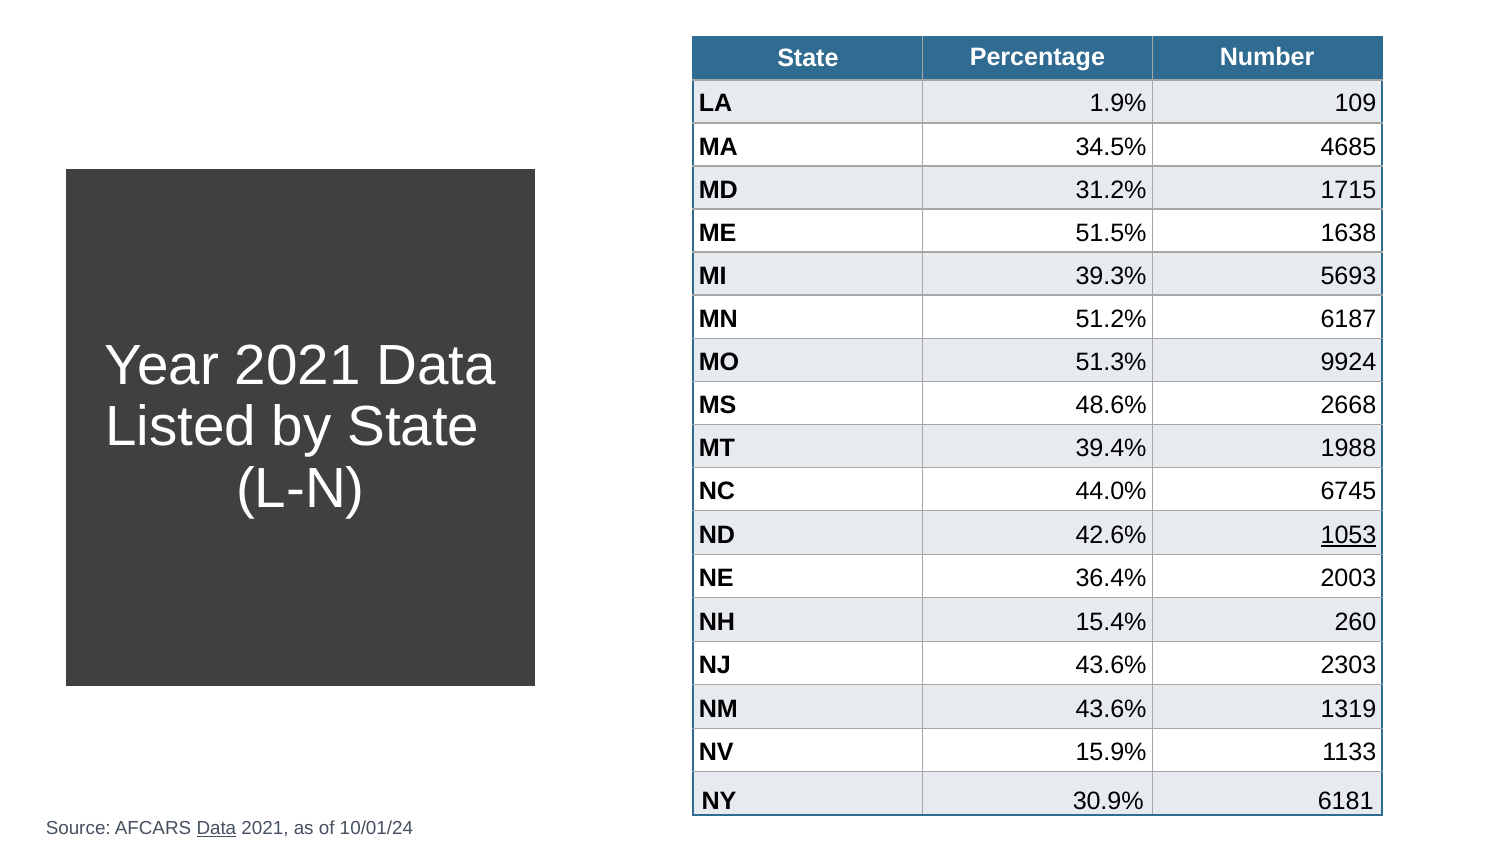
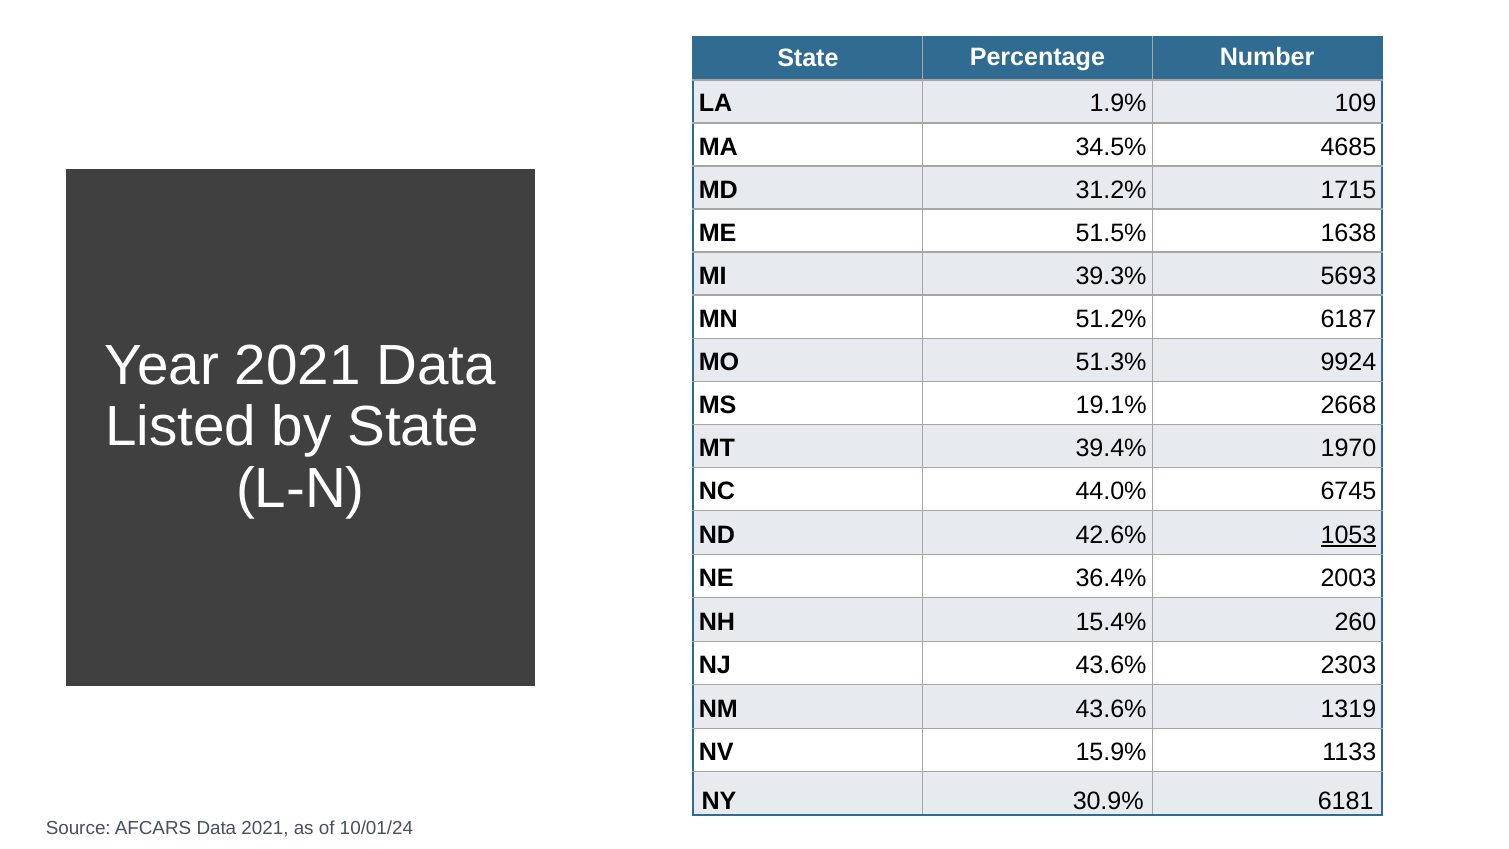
48.6%: 48.6% -> 19.1% (1111, 405)
1988: 1988 -> 1970 (1349, 448)
Data underline: present -> none (216, 828)
